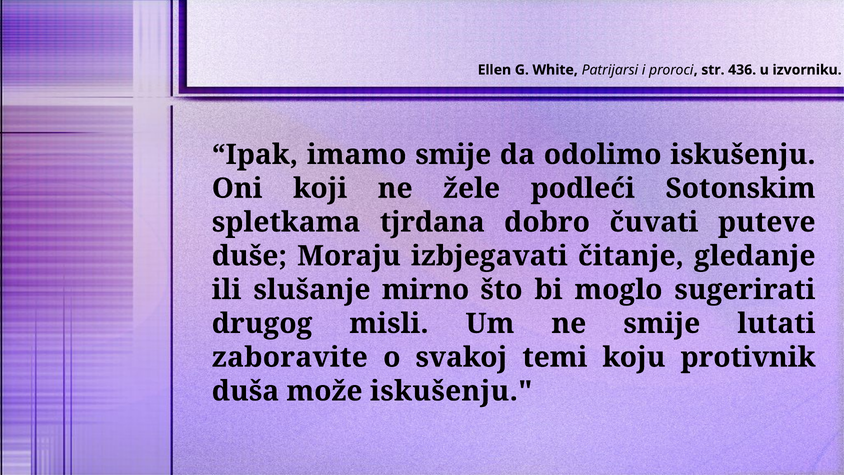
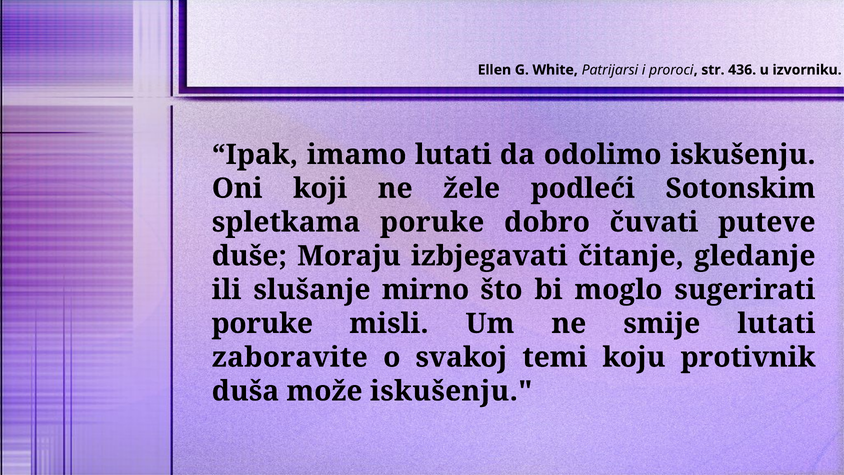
imamo smije: smije -> lutati (453, 155)
spletkama tjrdana: tjrdana -> poruke (432, 222)
drugog: drugog -> poruke (262, 323)
